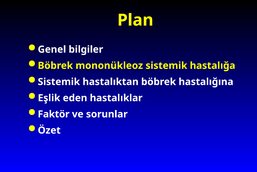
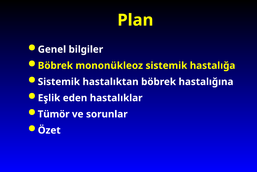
Faktör: Faktör -> Tümör (54, 114)
